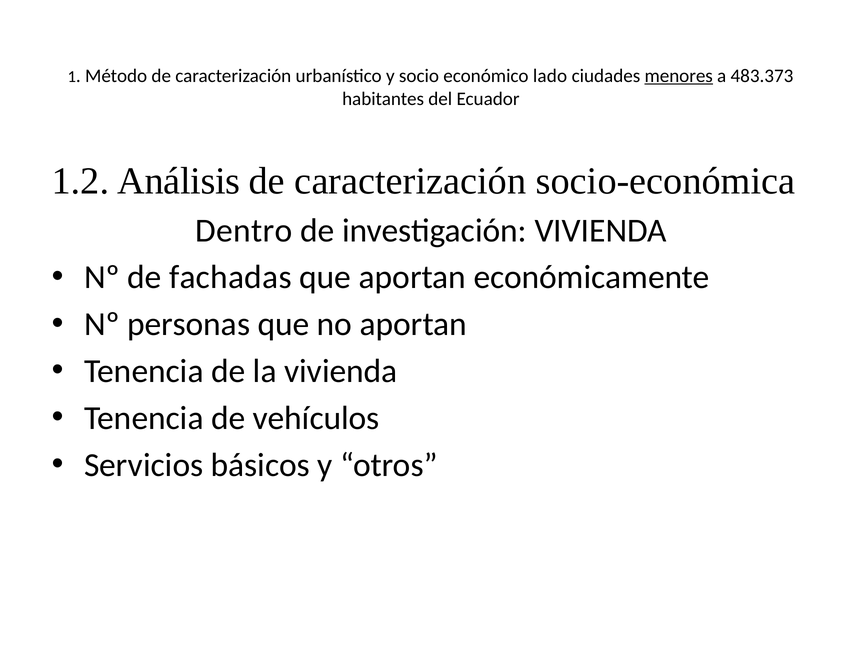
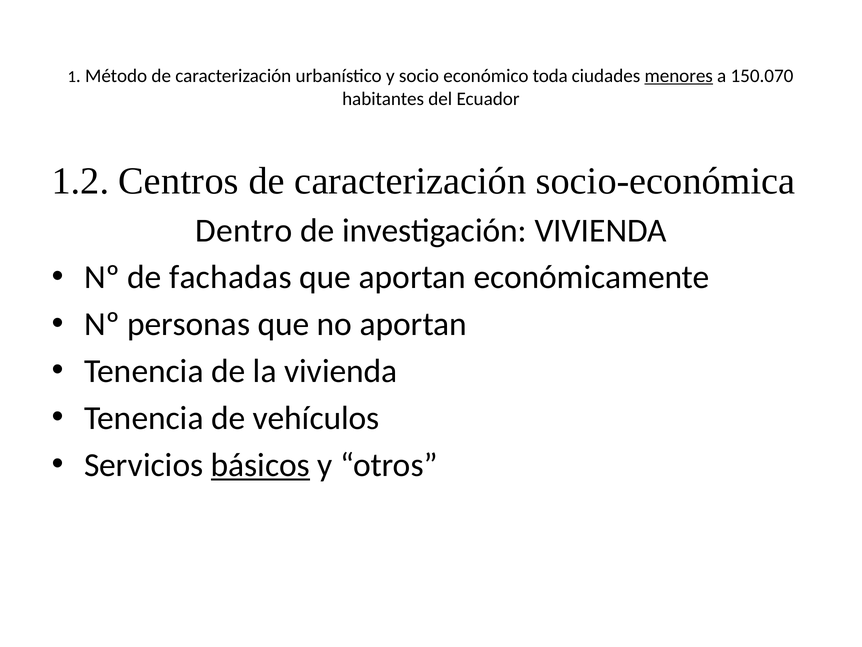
lado: lado -> toda (550, 76)
483.373: 483.373 -> 150.070 (762, 76)
Análisis: Análisis -> Centros (178, 181)
básicos underline: none -> present (260, 465)
